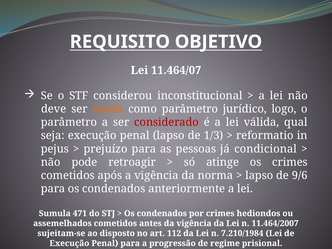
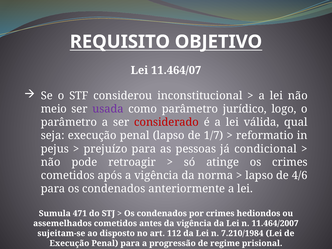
deve: deve -> meio (54, 109)
usada colour: orange -> purple (108, 109)
1/3: 1/3 -> 1/7 (214, 136)
9/6: 9/6 -> 4/6 (300, 175)
